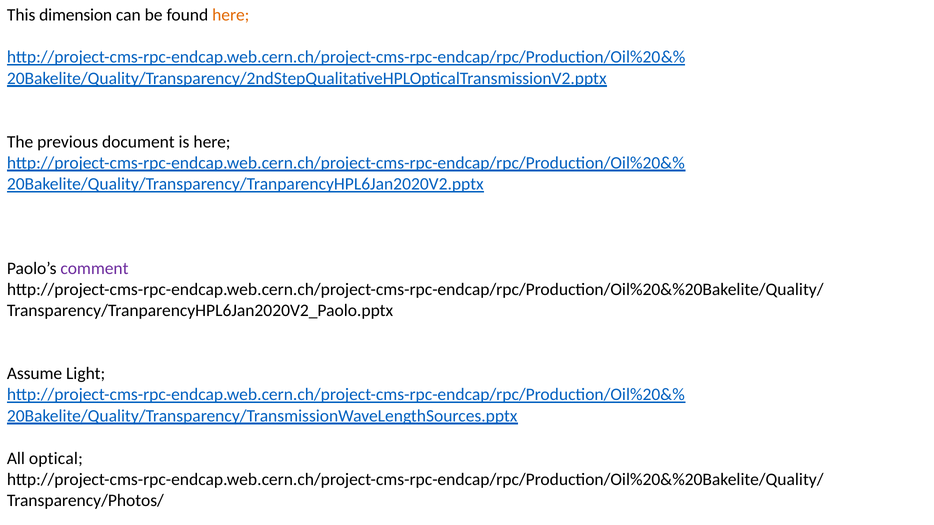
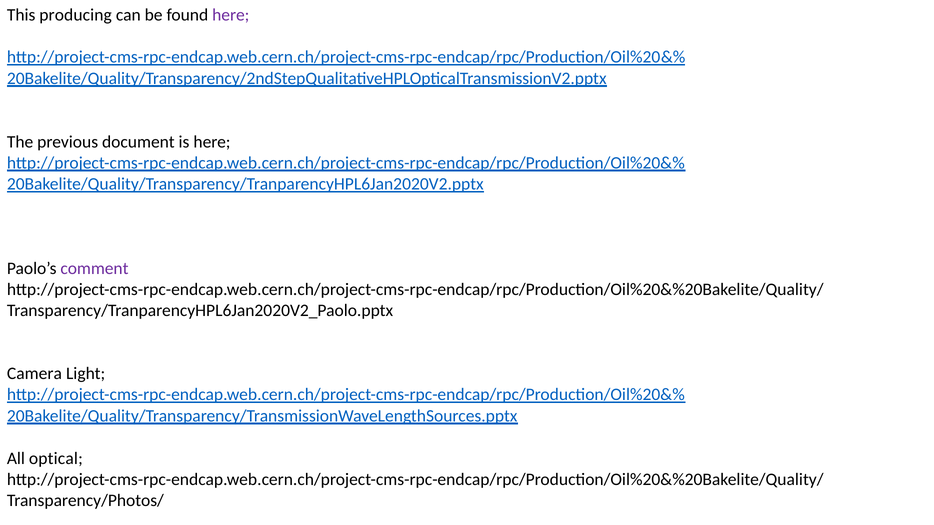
dimension: dimension -> producing (76, 15)
here colour: orange -> purple (231, 15)
Assume: Assume -> Camera (34, 374)
